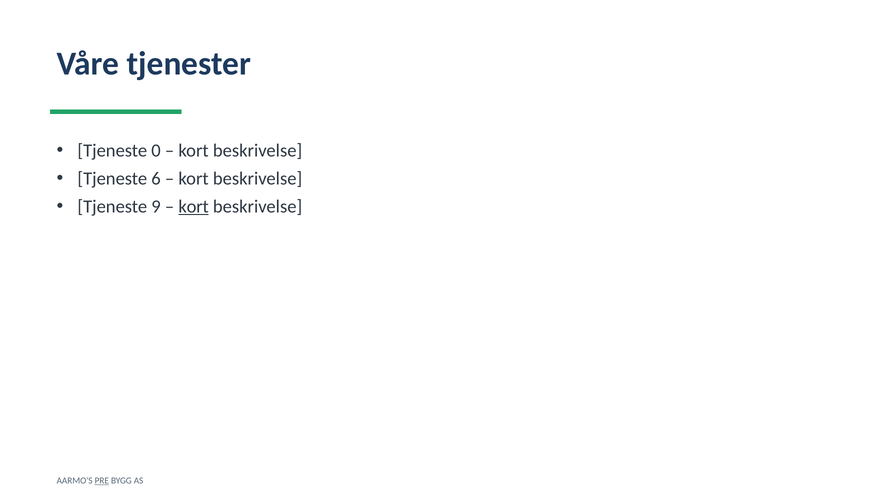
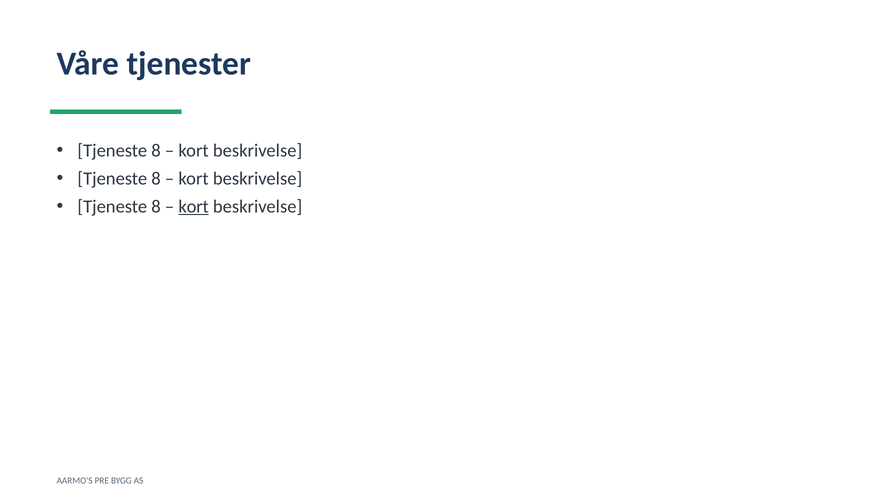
0: 0 -> 8 (156, 151)
6: 6 -> 8 (156, 179)
9: 9 -> 8 (156, 206)
PRE underline: present -> none (102, 480)
